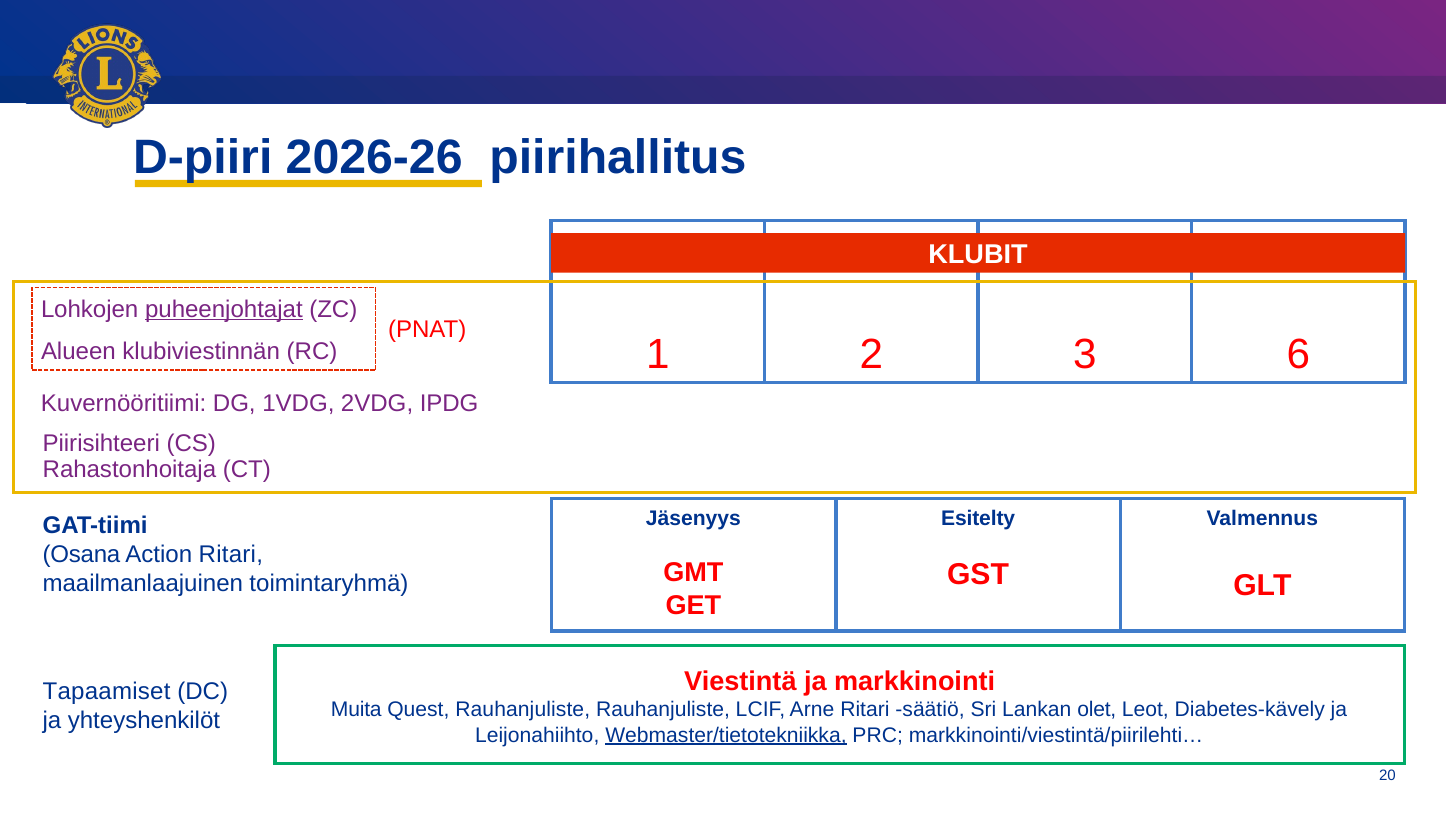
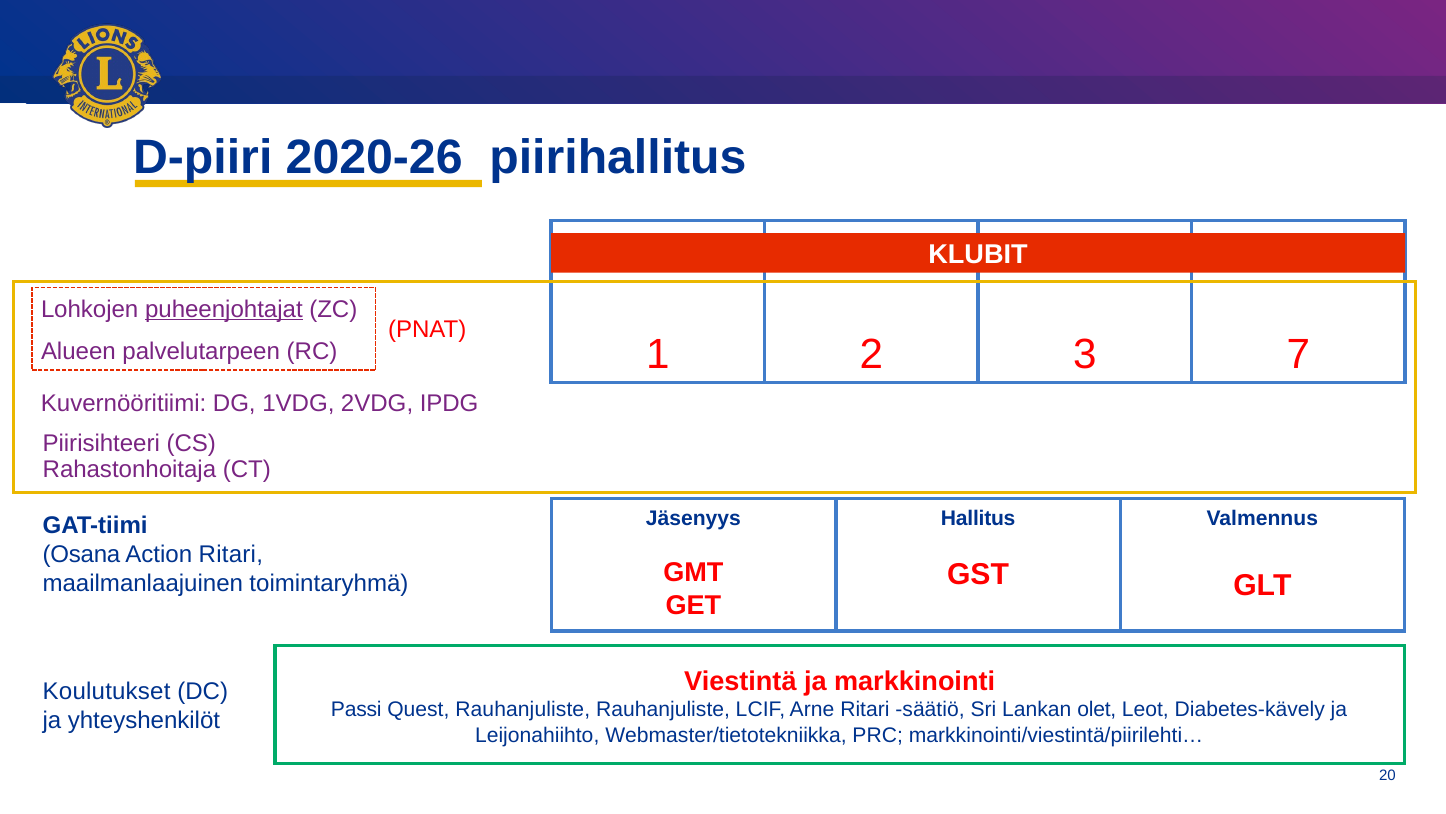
2026-26: 2026-26 -> 2020-26 (374, 157)
6: 6 -> 7 (1298, 355)
klubiviestinnän: klubiviestinnän -> palvelutarpeen (201, 351)
Esitelty: Esitelty -> Hallitus (978, 518)
Tapaamiset: Tapaamiset -> Koulutukset (107, 691)
Muita: Muita -> Passi (356, 709)
Webmaster/tietotekniikka underline: present -> none (726, 734)
